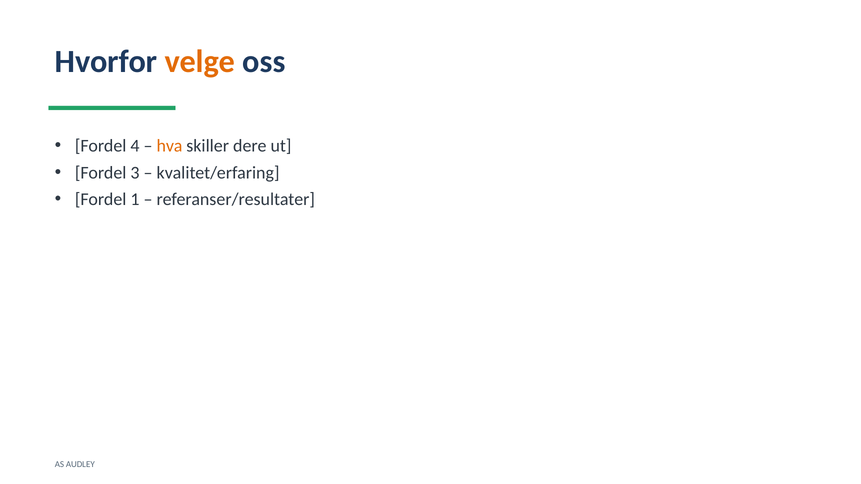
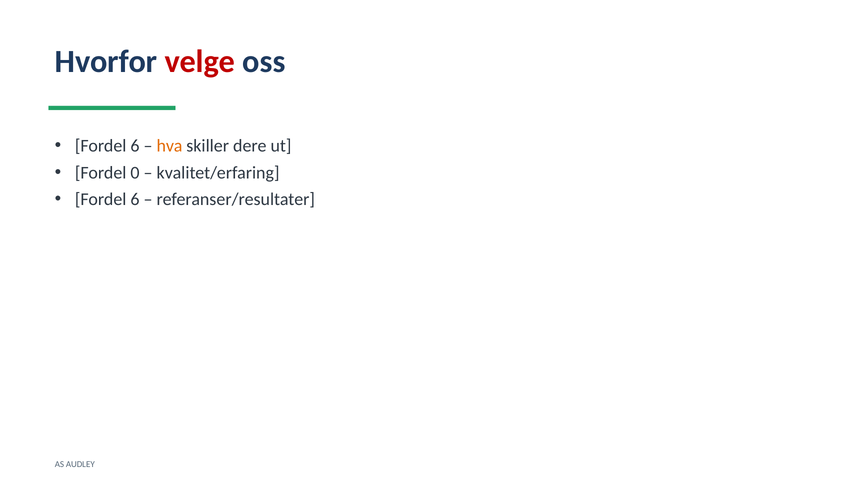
velge colour: orange -> red (200, 61)
4: 4 -> 6 (135, 146)
3: 3 -> 0 (135, 173)
1: 1 -> 6 (135, 200)
